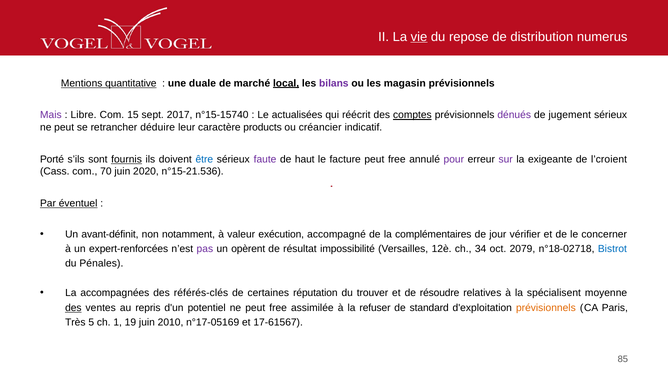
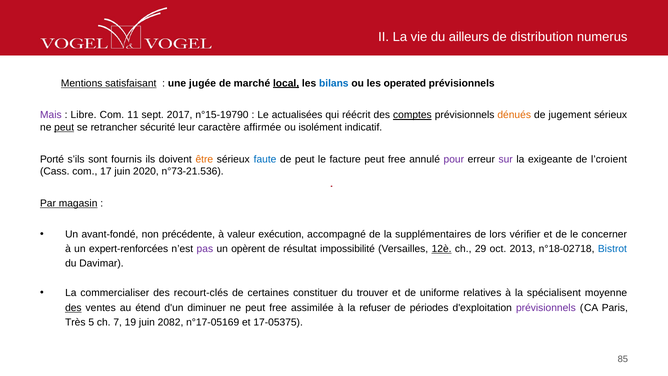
vie underline: present -> none (419, 37)
repose: repose -> ailleurs (469, 37)
quantitative: quantitative -> satisfaisant (131, 83)
duale: duale -> jugée (203, 83)
bilans colour: purple -> blue (334, 83)
magasin: magasin -> operated (405, 83)
15: 15 -> 11 (133, 115)
n°15-15740: n°15-15740 -> n°15-19790 (222, 115)
dénués colour: purple -> orange (514, 115)
peut underline: none -> present (64, 127)
déduire: déduire -> sécurité (158, 127)
products: products -> affirmée (262, 127)
créancier: créancier -> isolément (320, 127)
fournis underline: present -> none (127, 159)
être colour: blue -> orange (204, 159)
faute colour: purple -> blue (265, 159)
de haut: haut -> peut (305, 159)
70: 70 -> 17 (106, 171)
n°15-21.536: n°15-21.536 -> n°73-21.536 (193, 171)
éventuel: éventuel -> magasin (78, 203)
avant-définit: avant-définit -> avant-fondé (110, 234)
notamment: notamment -> précédente (189, 234)
complémentaires: complémentaires -> supplémentaires (433, 234)
jour: jour -> lors (498, 234)
12è underline: none -> present (442, 249)
34: 34 -> 29 (481, 249)
2079: 2079 -> 2013 (522, 249)
Pénales: Pénales -> Davimar (101, 263)
accompagnées: accompagnées -> commercialiser (115, 293)
référés-clés: référés-clés -> recourt-clés (201, 293)
réputation: réputation -> constituer (315, 293)
résoudre: résoudre -> uniforme (440, 293)
repris: repris -> étend (148, 308)
potentiel: potentiel -> diminuer (207, 308)
standard: standard -> périodes (429, 308)
prévisionnels colour: orange -> purple (546, 308)
1: 1 -> 7 (118, 322)
2010: 2010 -> 2082 (171, 322)
17-61567: 17-61567 -> 17-05375 (278, 322)
